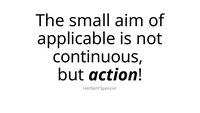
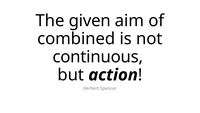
small: small -> given (90, 21)
applicable: applicable -> combined (76, 39)
